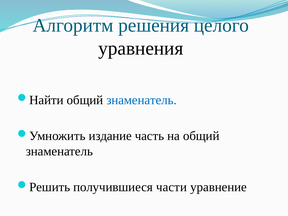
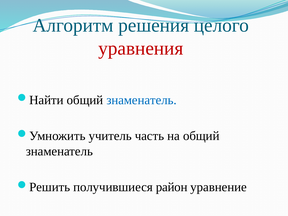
уравнения colour: black -> red (141, 48)
издание: издание -> учитель (110, 136)
части: части -> район (172, 187)
